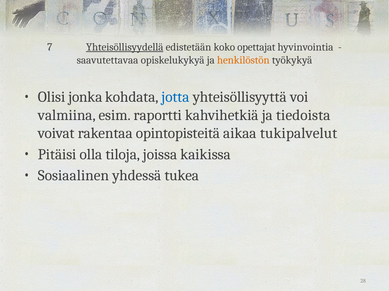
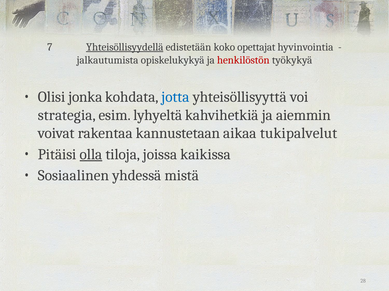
saavutettavaa: saavutettavaa -> jalkautumista (108, 60)
henkilöstön colour: orange -> red (243, 60)
valmiina: valmiina -> strategia (67, 115)
raportti: raportti -> lyhyeltä (158, 115)
tiedoista: tiedoista -> aiemmin (303, 115)
opintopisteitä: opintopisteitä -> kannustetaan (178, 133)
olla underline: none -> present (91, 155)
tukea: tukea -> mistä (182, 176)
